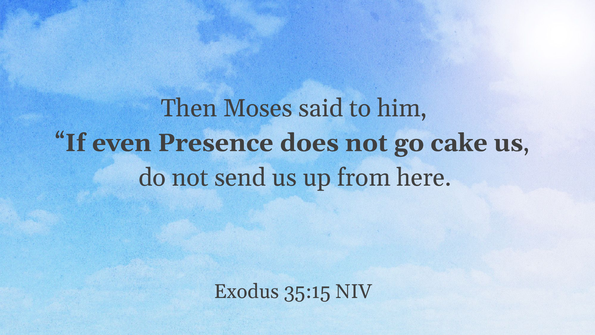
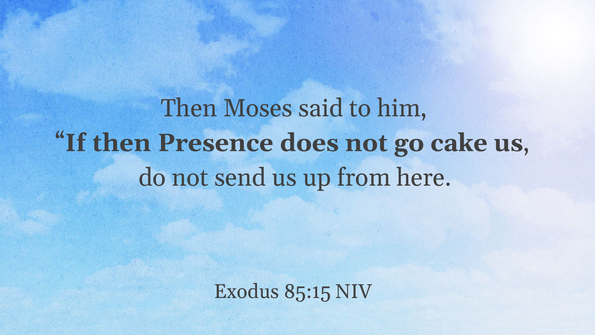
If even: even -> then (122, 143)
35:15: 35:15 -> 85:15 (307, 291)
